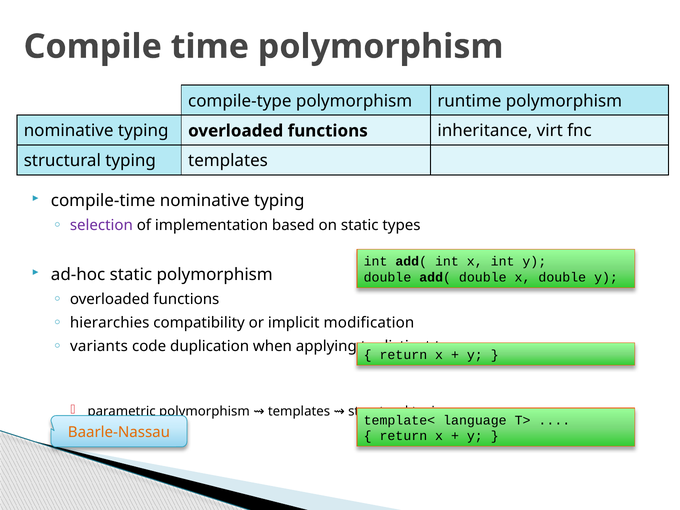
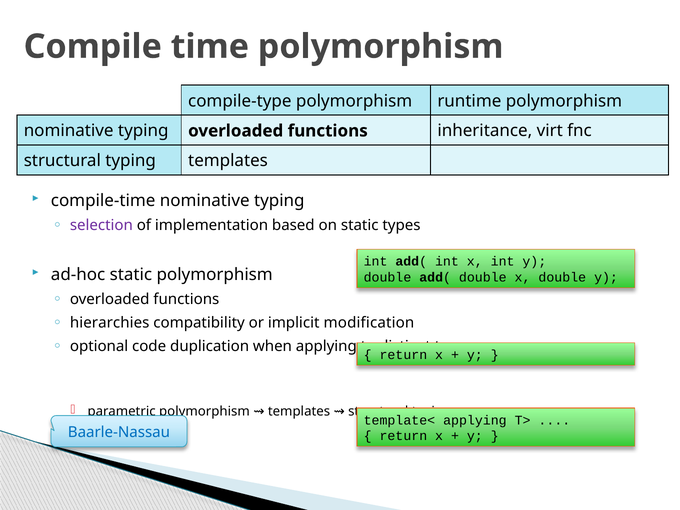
variants: variants -> optional (99, 346)
template< language: language -> applying (475, 420)
Baarle-Nassau colour: orange -> blue (119, 432)
